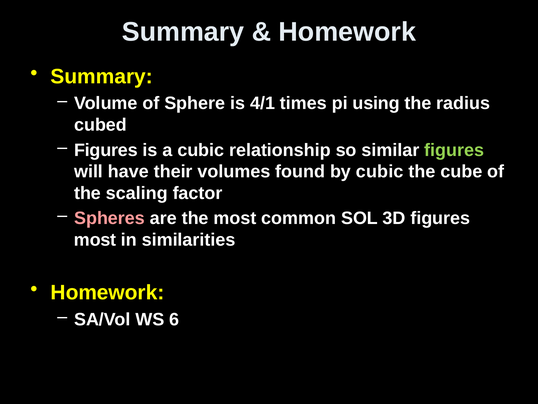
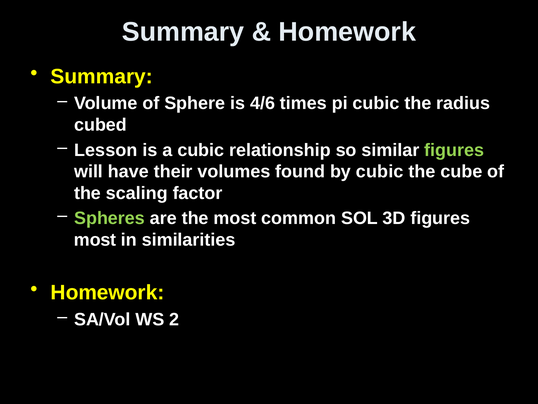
4/1: 4/1 -> 4/6 (263, 103)
pi using: using -> cubic (376, 103)
Figures: Figures -> Lesson (106, 150)
Spheres colour: pink -> light green (110, 218)
6: 6 -> 2 (174, 319)
